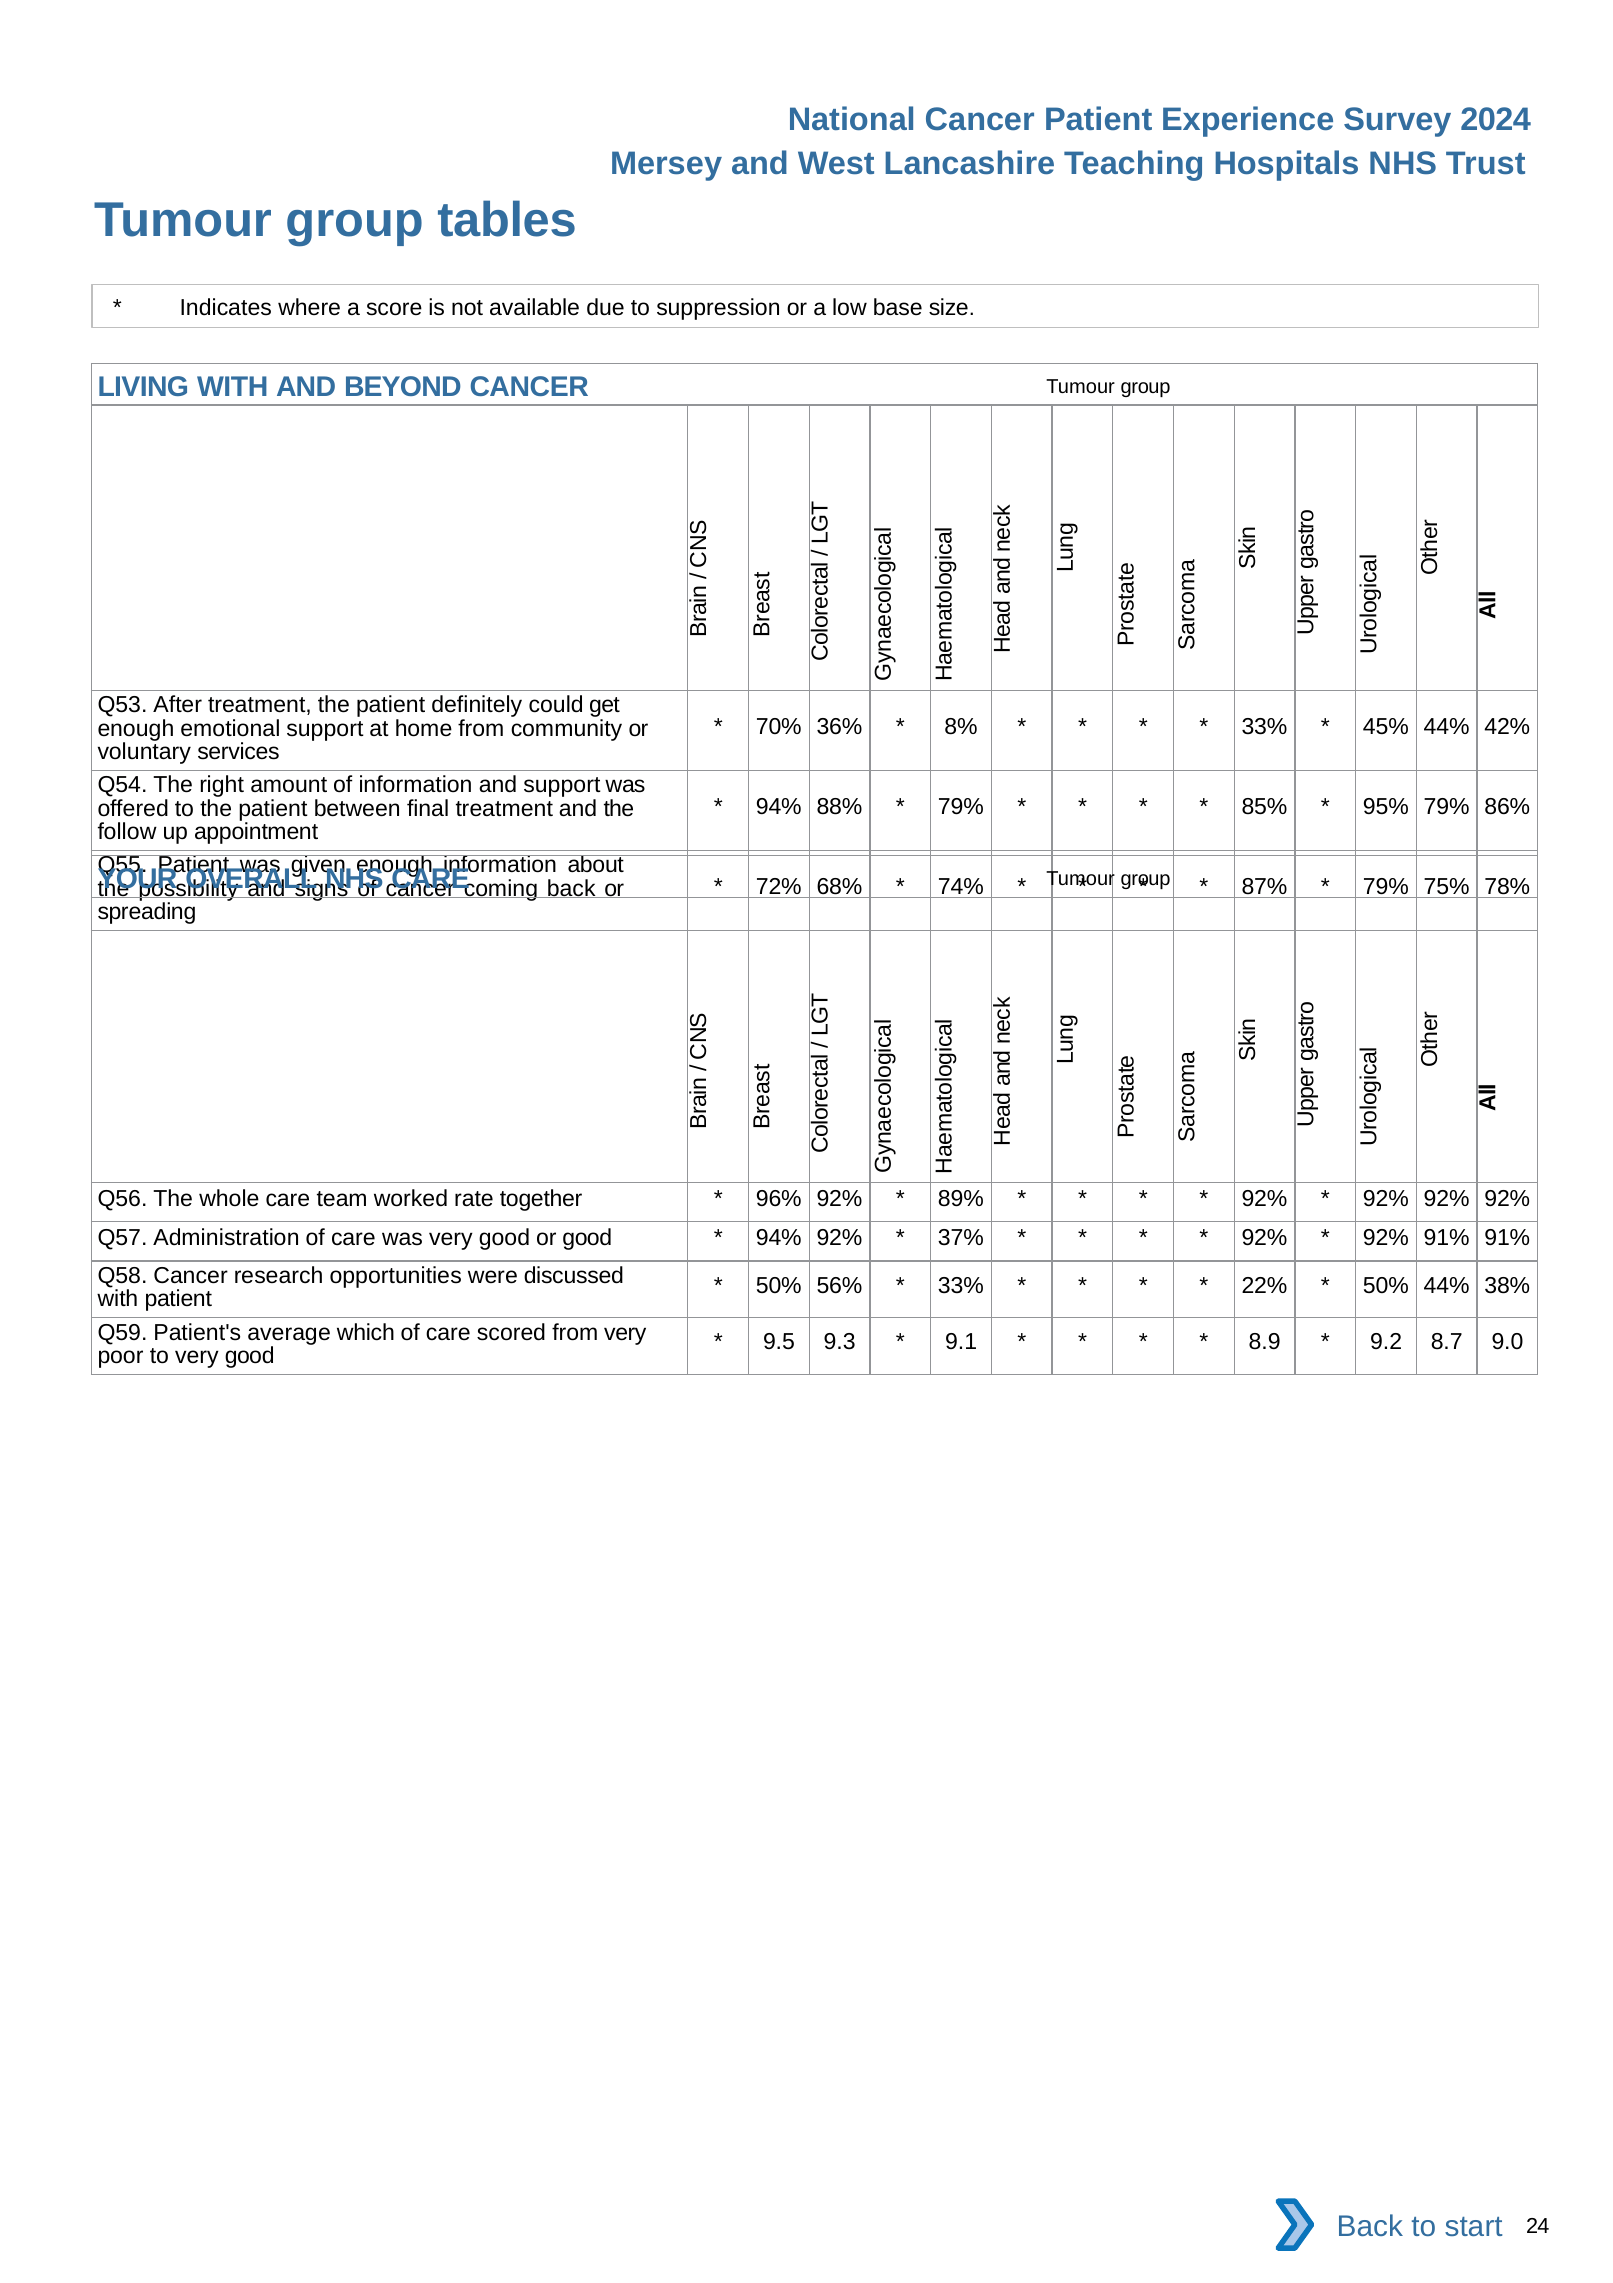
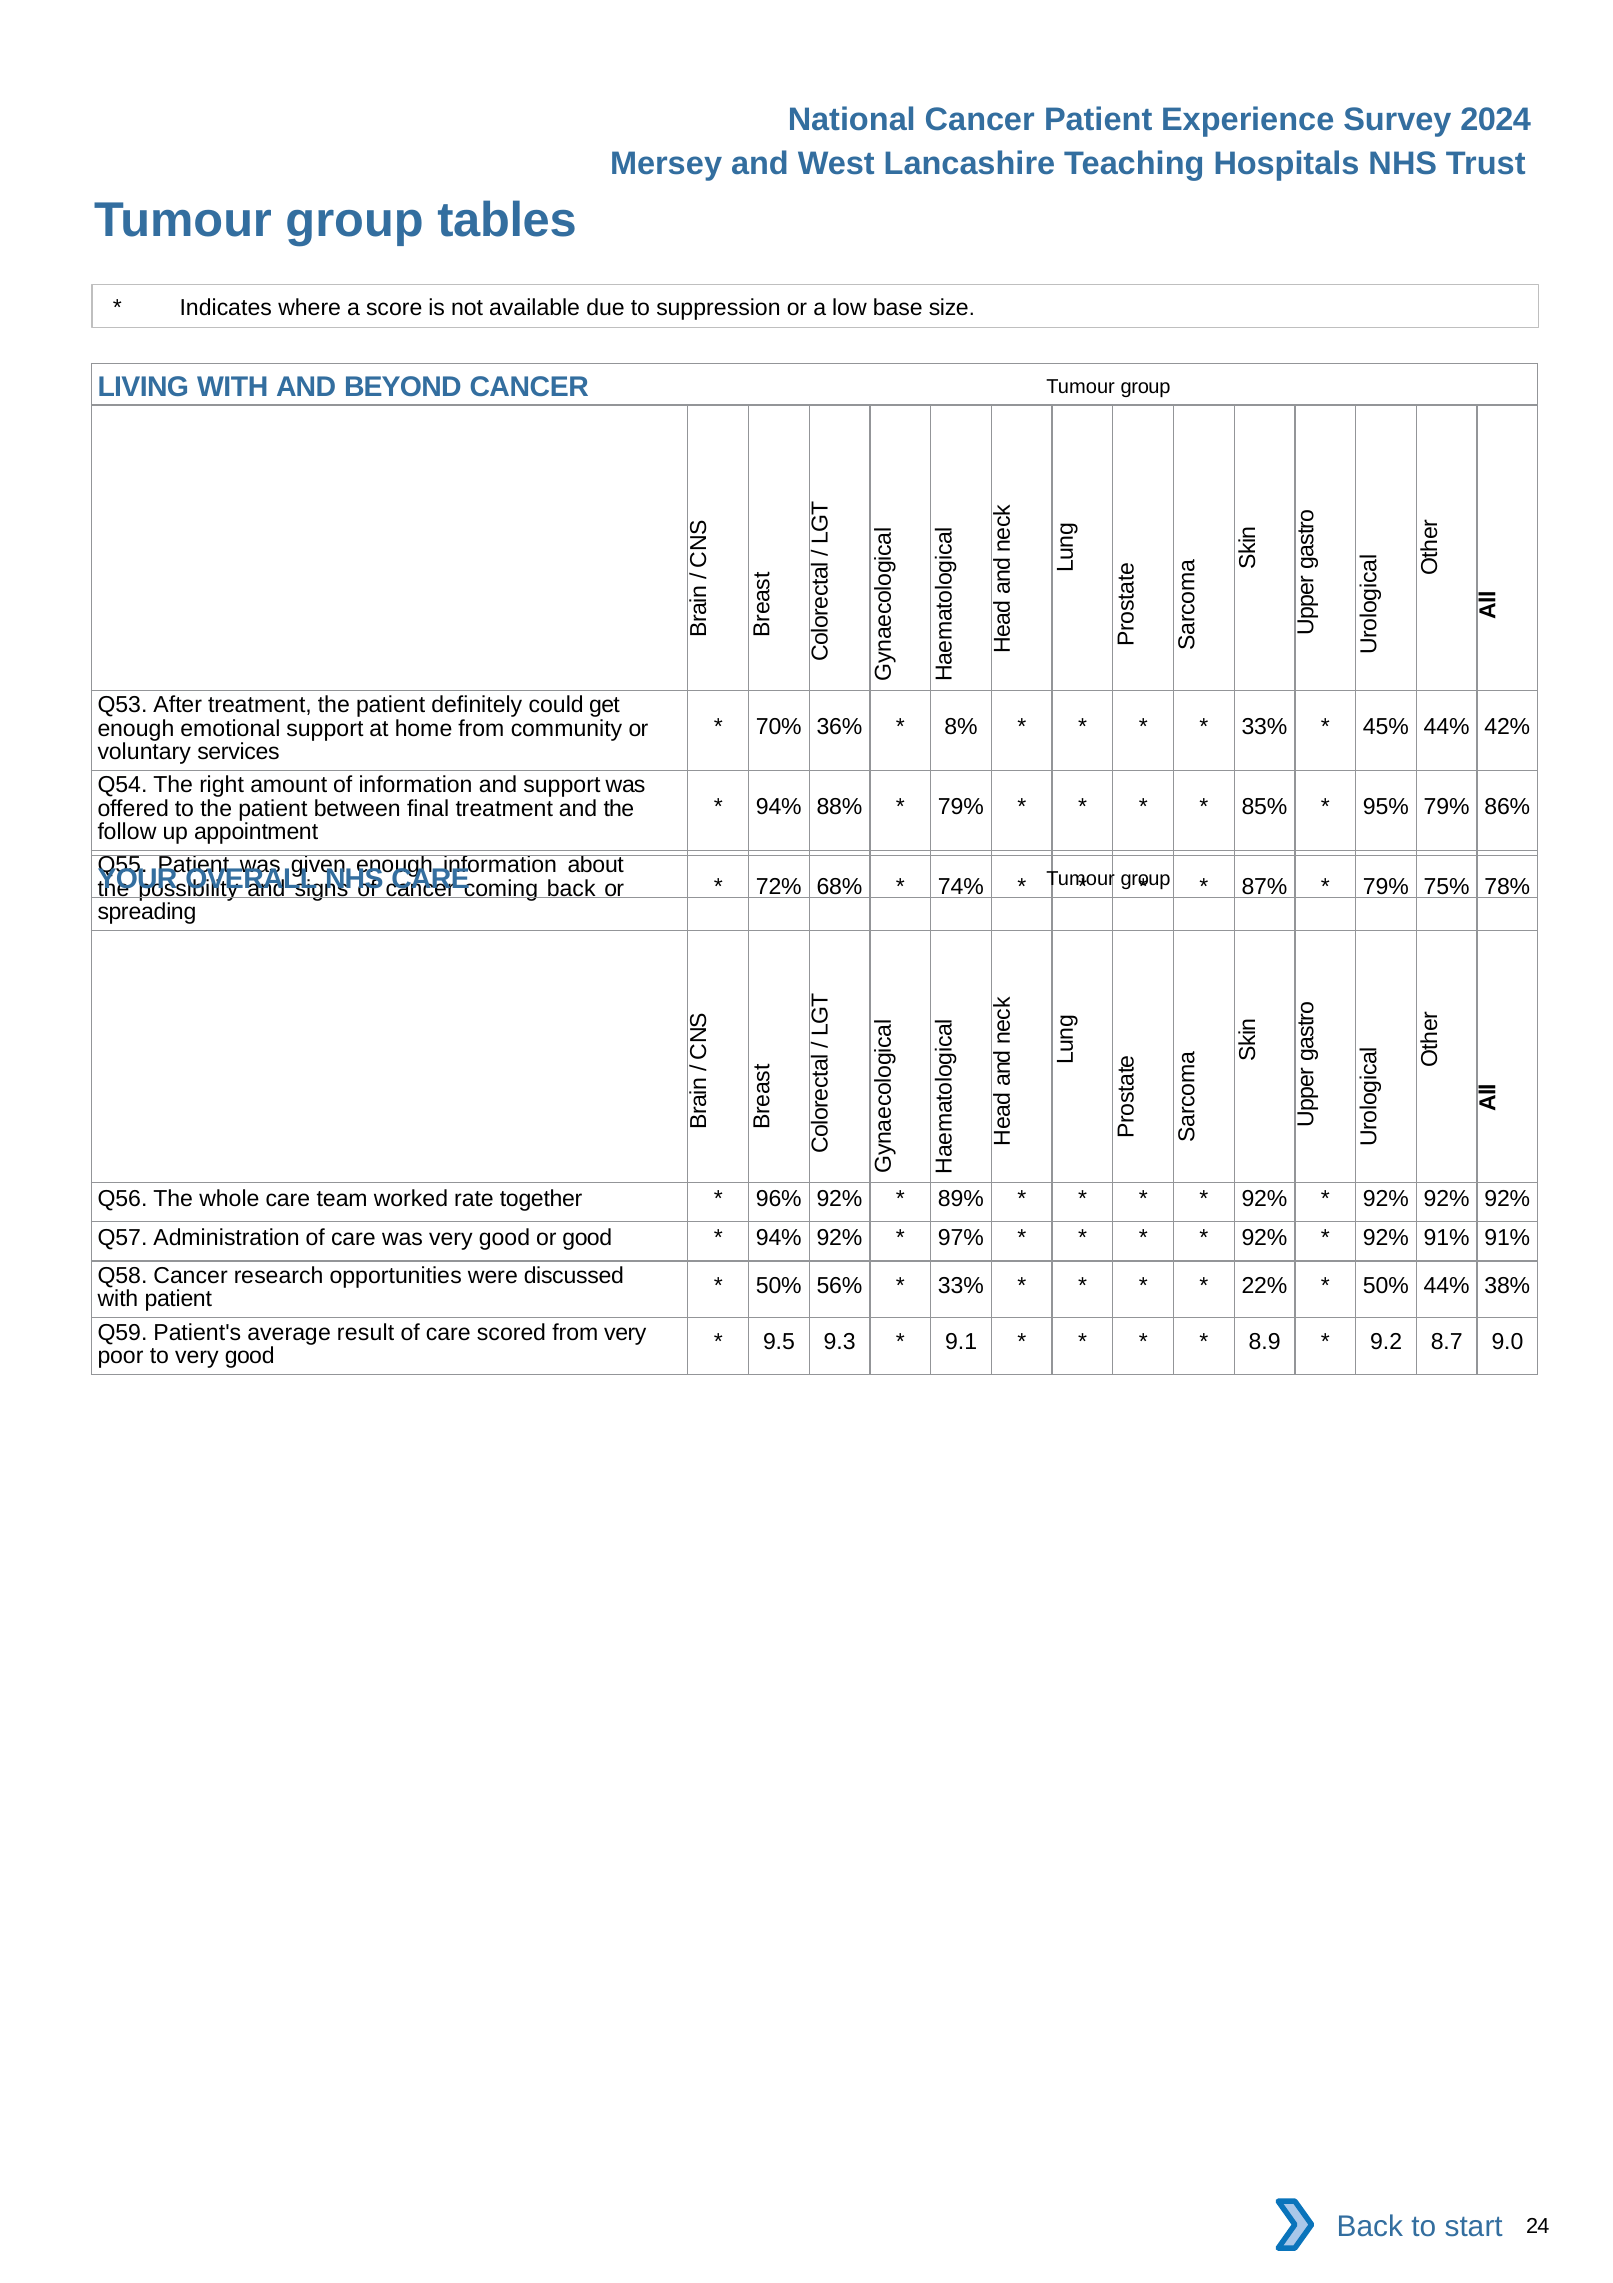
37%: 37% -> 97% (961, 1238)
which: which -> result (366, 1332)
